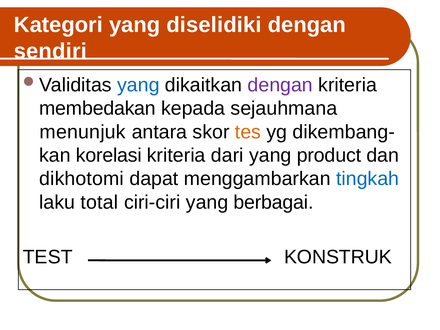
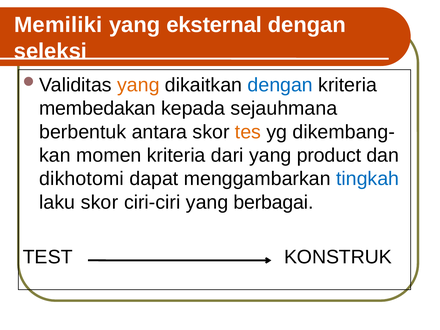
Kategori: Kategori -> Memiliki (58, 25)
diselidiki: diselidiki -> eksternal (214, 25)
sendiri: sendiri -> seleksi (50, 51)
yang colour: blue -> orange (138, 85)
dengan colour: purple -> blue (280, 85)
menunjuk: menunjuk -> berbentuk (83, 132)
korelasi: korelasi -> momen (109, 155)
laku total: total -> skor (99, 202)
